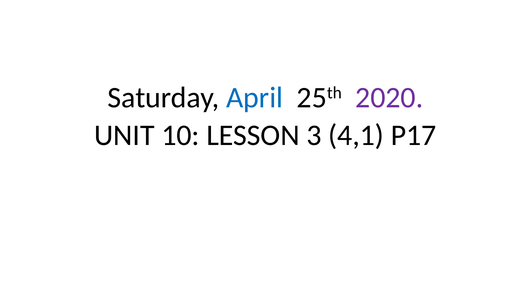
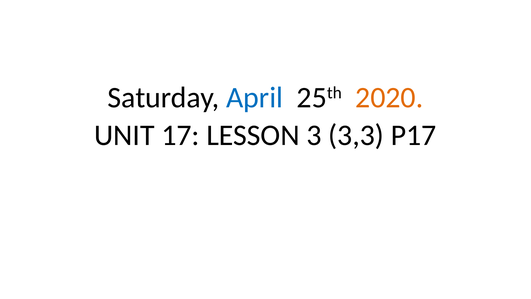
2020 colour: purple -> orange (389, 97)
10: 10 -> 17 (181, 135)
4,1: 4,1 -> 3,3 (356, 135)
